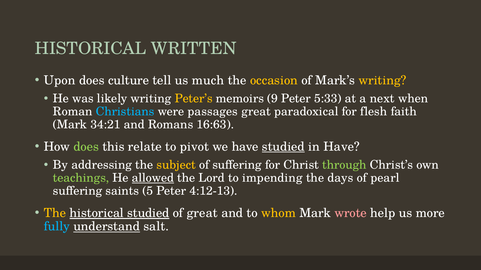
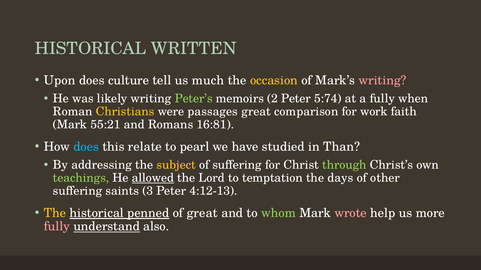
writing colour: yellow -> pink (382, 80)
Peter’s colour: yellow -> light green (194, 99)
9: 9 -> 2 (273, 99)
5:33: 5:33 -> 5:74 (328, 99)
a next: next -> fully (382, 99)
Christians colour: light blue -> yellow (125, 112)
paradoxical: paradoxical -> comparison (306, 112)
flesh: flesh -> work (374, 112)
34:21: 34:21 -> 55:21 (105, 125)
16:63: 16:63 -> 16:81 (215, 125)
does colour: light green -> light blue (86, 147)
pivot: pivot -> pearl (195, 147)
studied underline: present -> none (283, 147)
in Have: Have -> Than (342, 147)
impending: impending -> temptation (272, 178)
pearl: pearl -> other (385, 178)
5: 5 -> 3 (148, 191)
historical studied: studied -> penned (148, 213)
whom colour: yellow -> light green (279, 213)
fully colour: light blue -> pink (57, 227)
salt: salt -> also (156, 227)
